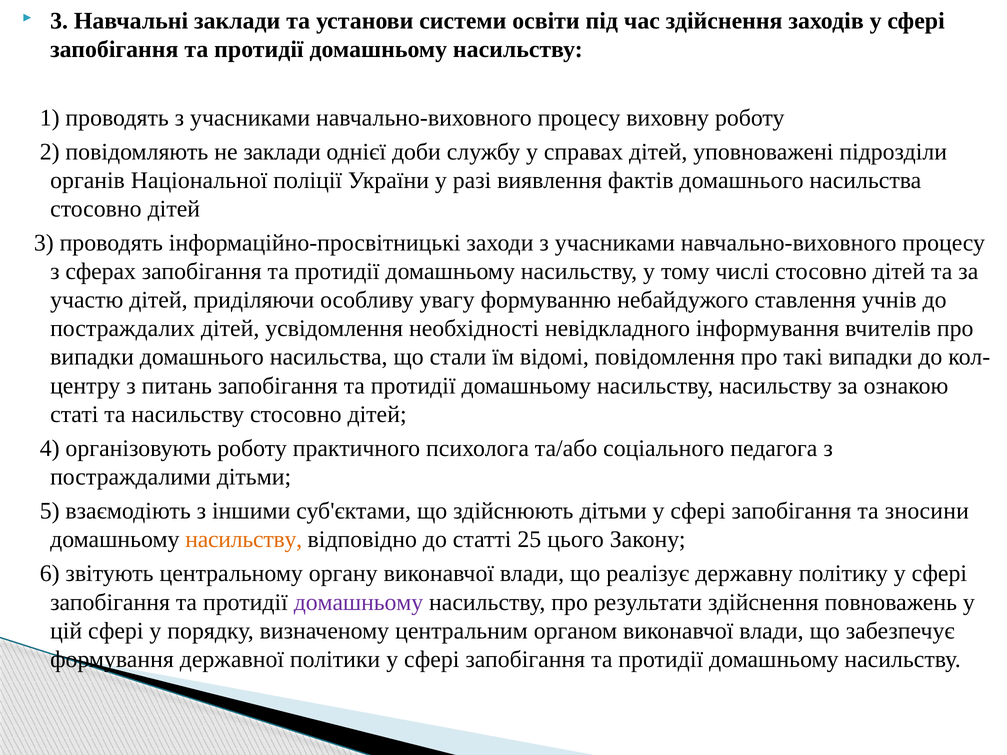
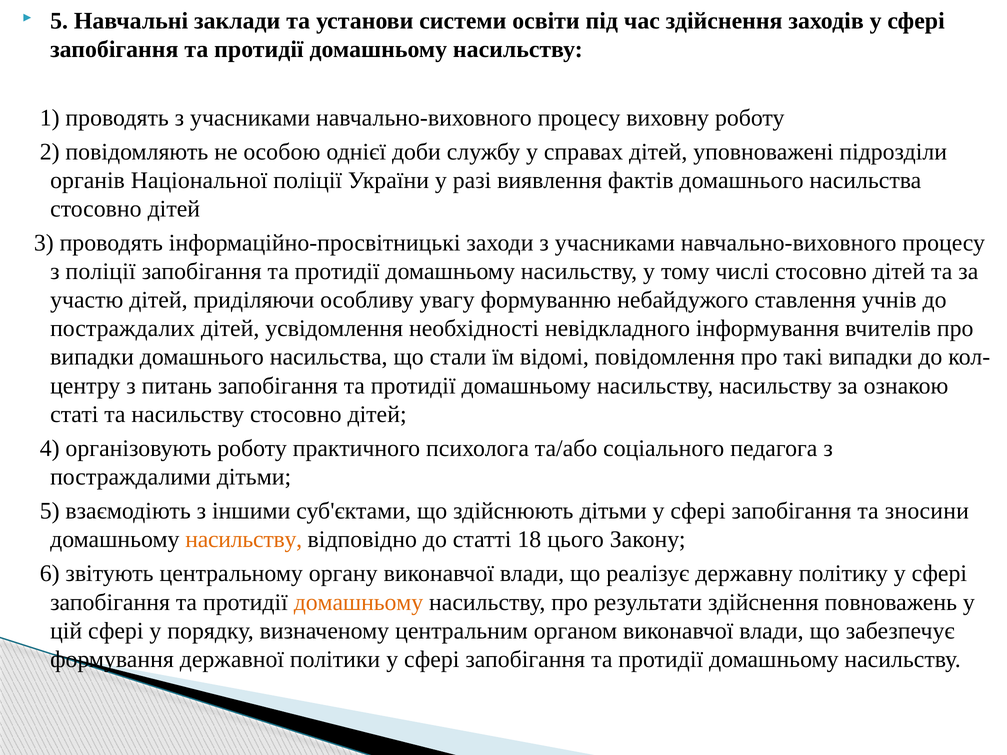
3: 3 -> 5 (59, 21)
не заклади: заклади -> особою (282, 152)
з сферах: сферах -> поліції (101, 272)
25: 25 -> 18 (529, 540)
домашньому colour: purple -> orange (358, 602)
